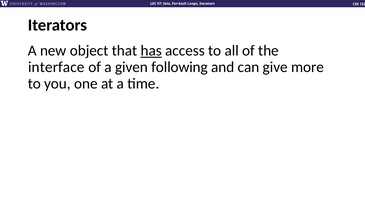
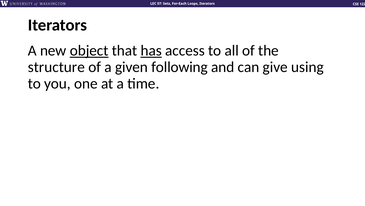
object underline: none -> present (89, 51)
interface: interface -> structure (56, 67)
more: more -> using (307, 67)
